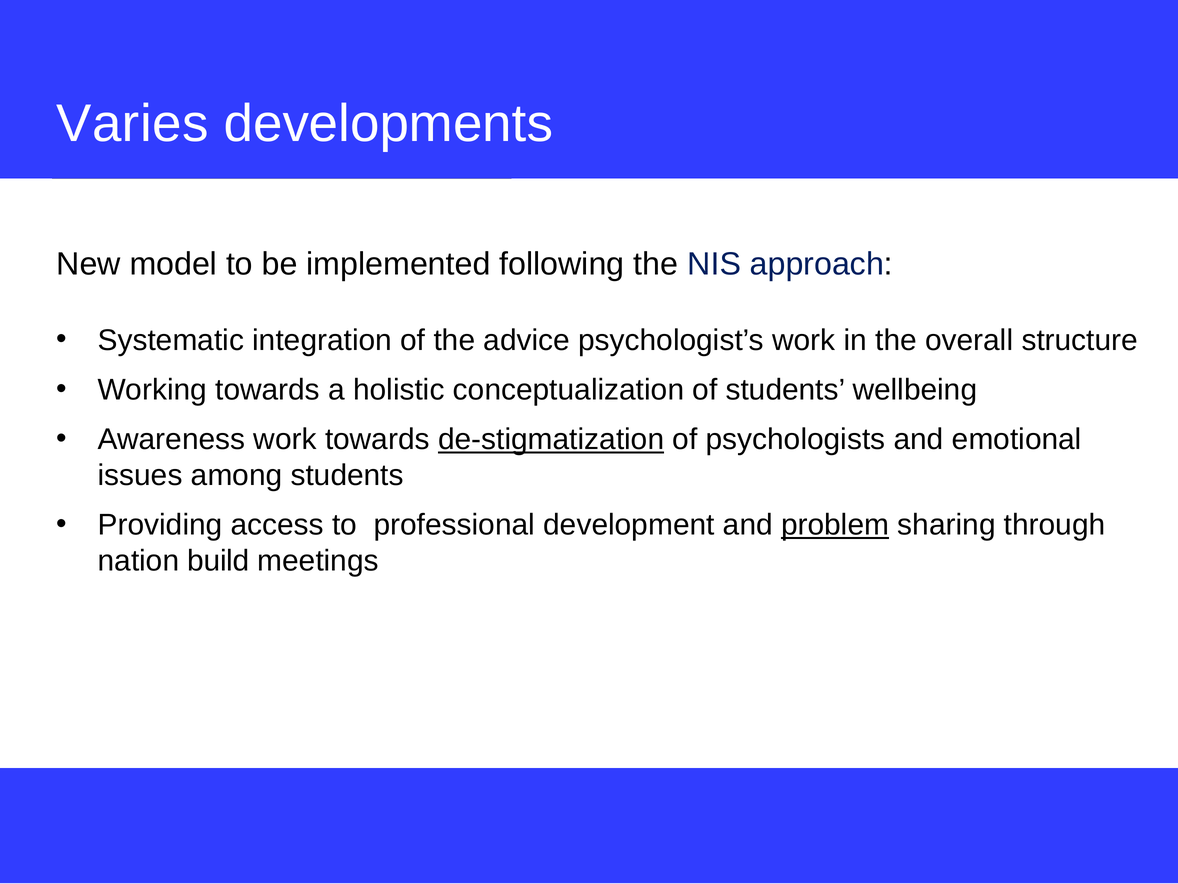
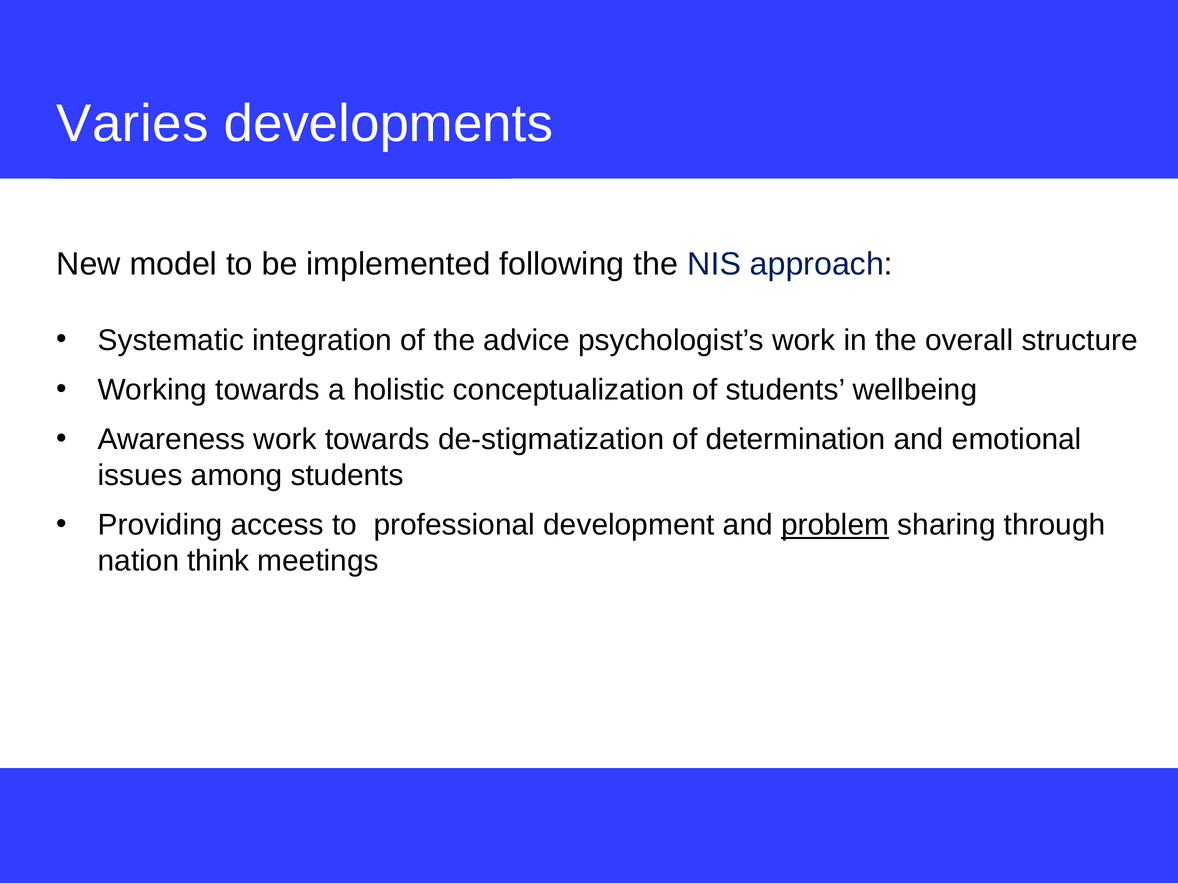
de-stigmatization underline: present -> none (551, 439)
psychologists: psychologists -> determination (796, 439)
build: build -> think (218, 561)
